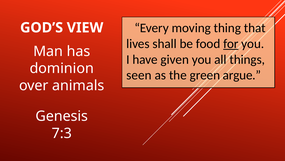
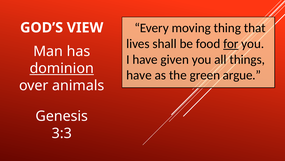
dominion underline: none -> present (62, 68)
seen: seen -> have (139, 75)
7:3: 7:3 -> 3:3 (62, 133)
